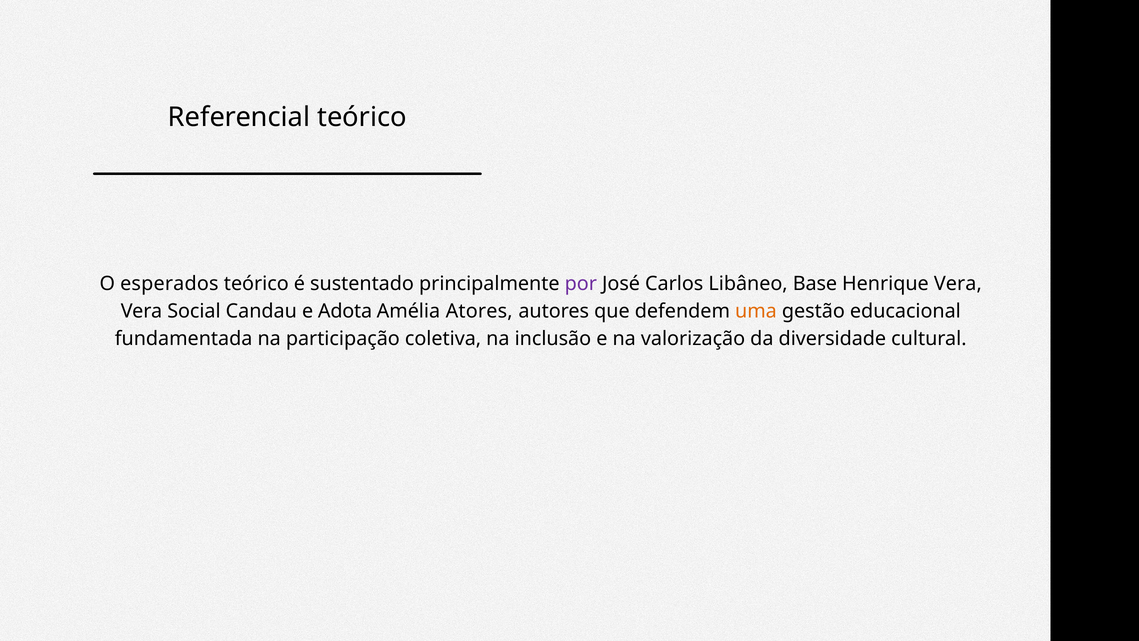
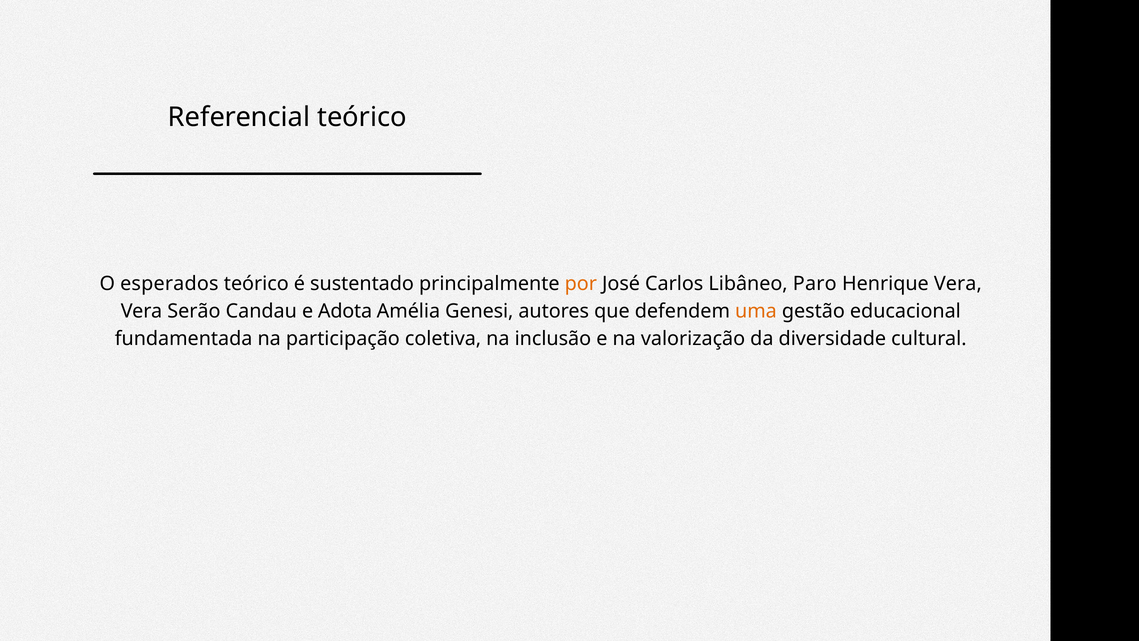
por colour: purple -> orange (581, 283)
Base: Base -> Paro (815, 283)
Social: Social -> Serão (194, 311)
Atores: Atores -> Genesi (479, 311)
